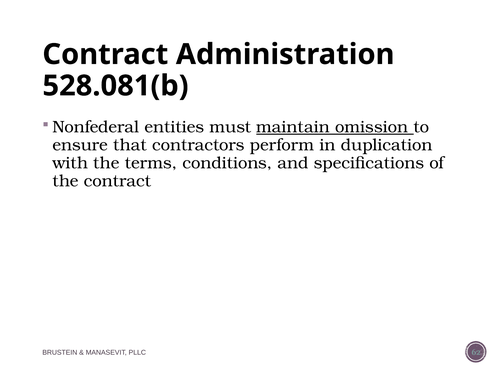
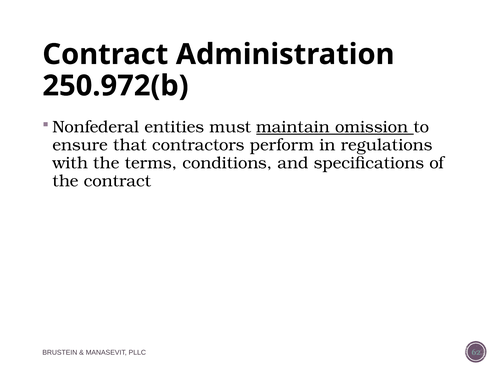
528.081(b: 528.081(b -> 250.972(b (115, 86)
duplication: duplication -> regulations (387, 145)
